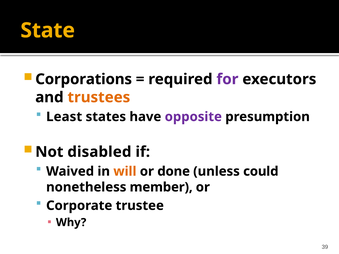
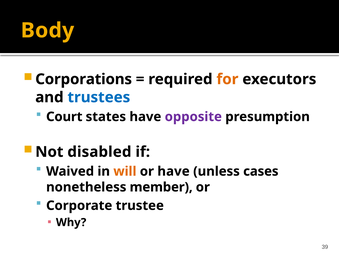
State: State -> Body (47, 30)
for colour: purple -> orange (227, 79)
trustees colour: orange -> blue (99, 97)
Least: Least -> Court (64, 117)
or done: done -> have (174, 171)
could: could -> cases (261, 171)
